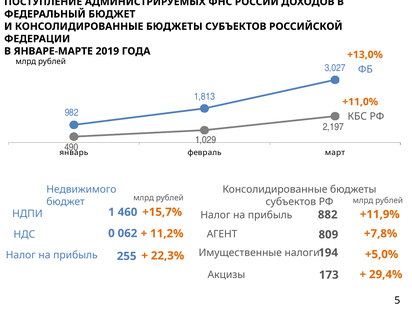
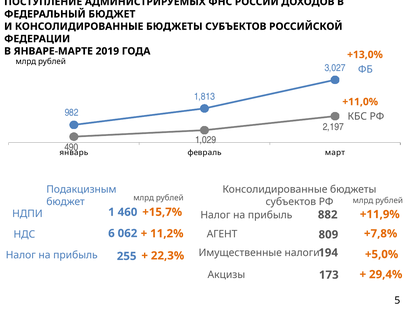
Недвижимого: Недвижимого -> Подакцизным (81, 189)
0: 0 -> 6 (111, 233)
